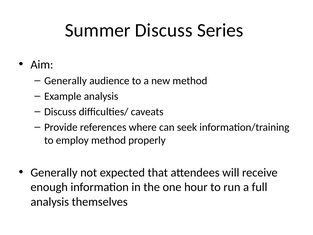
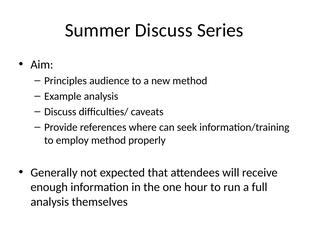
Generally: Generally -> Principles (66, 81)
